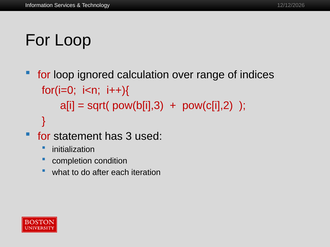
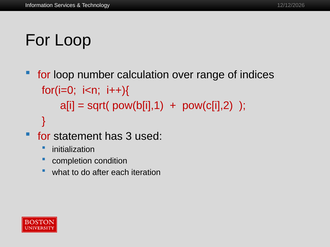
ignored: ignored -> number (96, 75)
pow(b[i],3: pow(b[i],3 -> pow(b[i],1 (138, 106)
